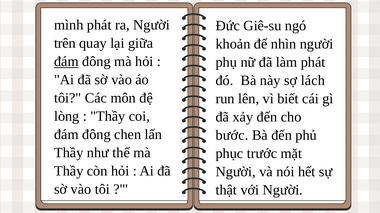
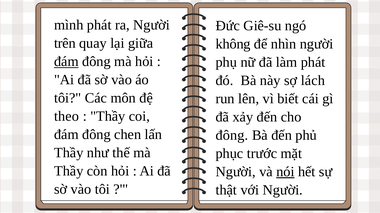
khoản: khoản -> không (233, 44)
lòng: lòng -> theo (67, 117)
bước: bước -> đông (232, 136)
nói underline: none -> present (285, 172)
